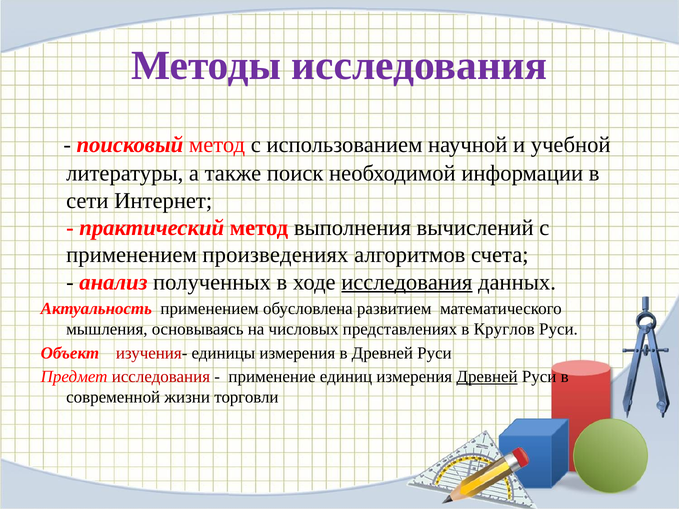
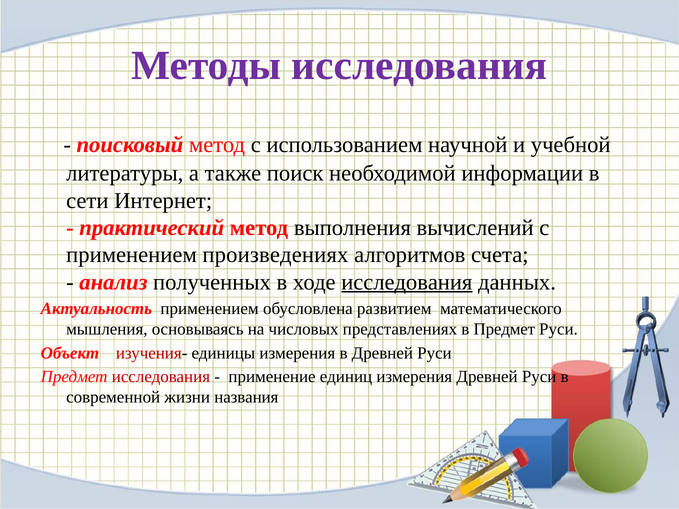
в Круглов: Круглов -> Предмет (504, 329)
Древней underline: present -> none (487, 377)
торговли: торговли -> названия (246, 397)
